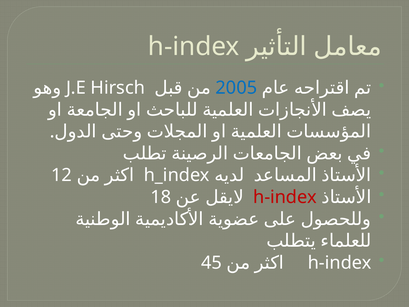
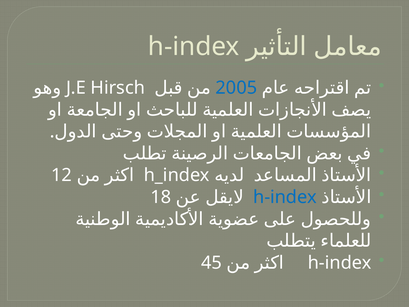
h-index colour: red -> blue (285, 197)
